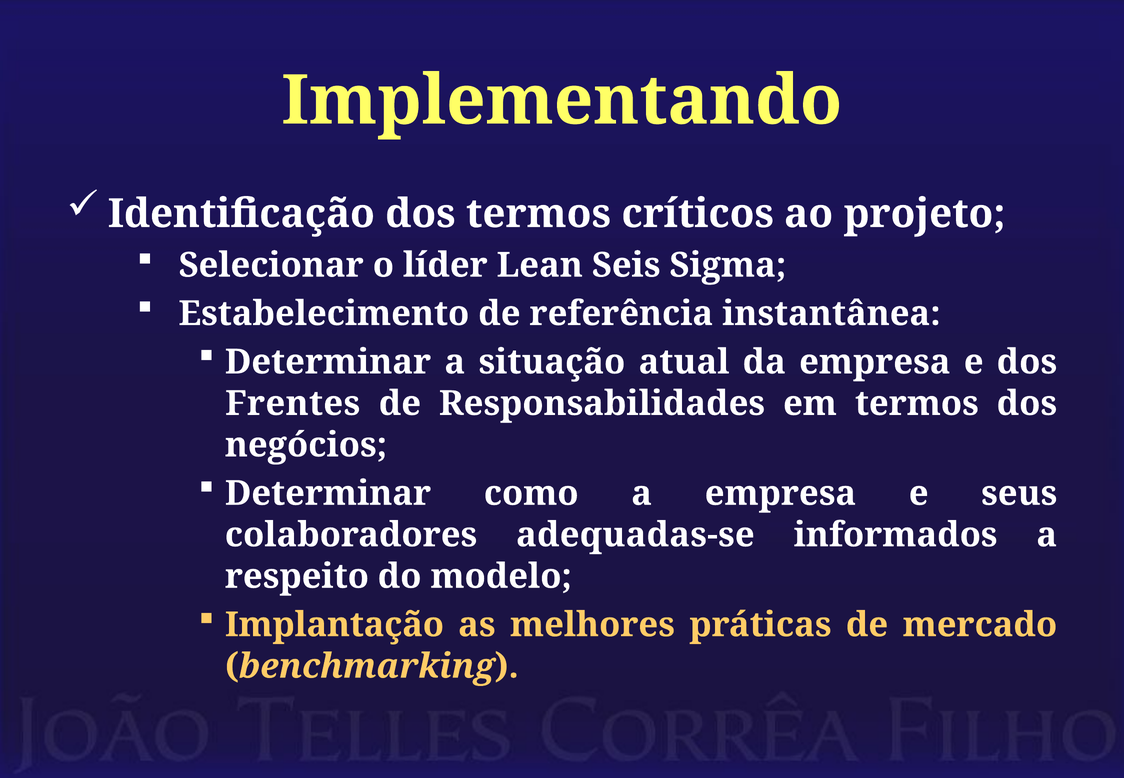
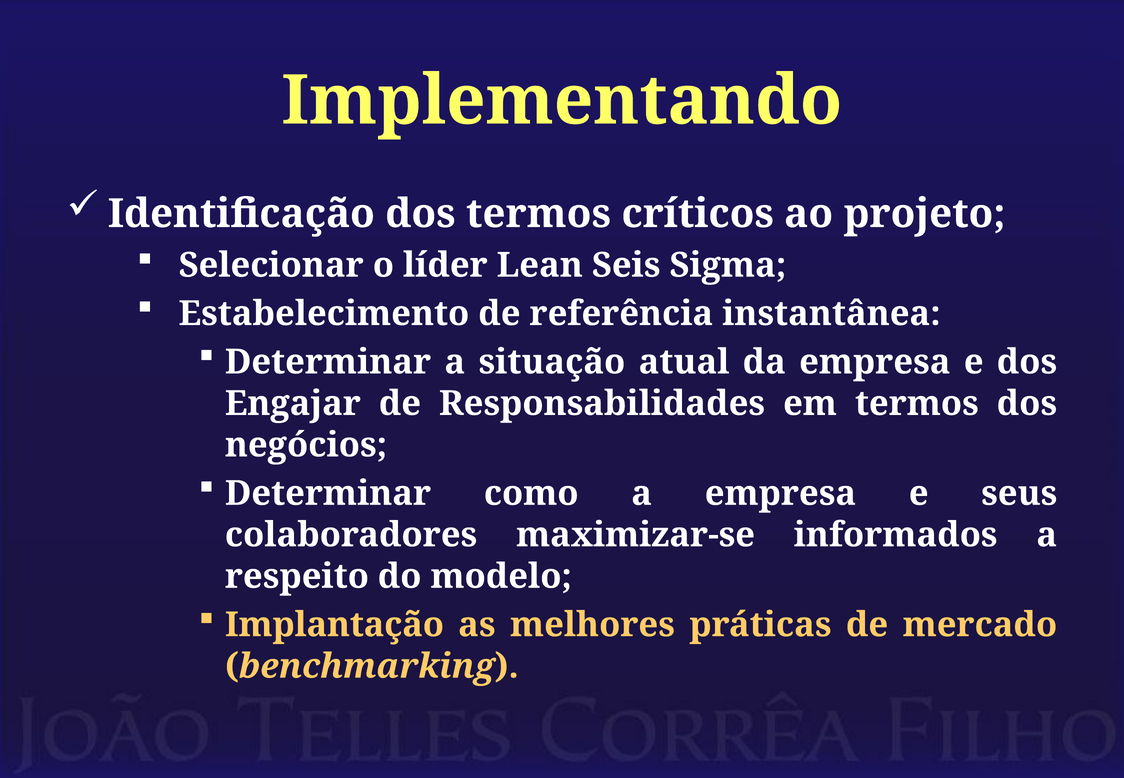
Frentes: Frentes -> Engajar (293, 404)
adequadas-se: adequadas-se -> maximizar-se (636, 535)
